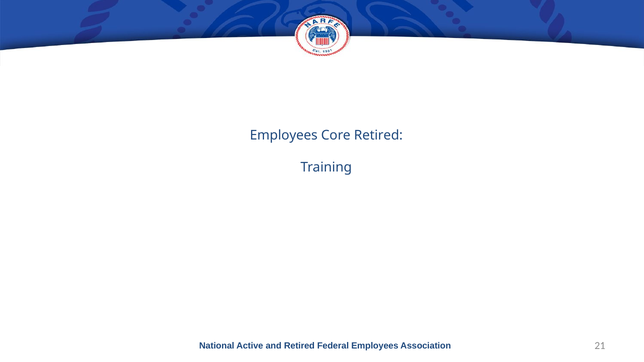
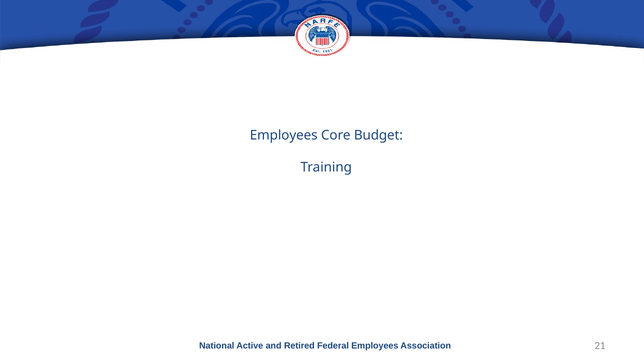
Core Retired: Retired -> Budget (378, 135)
